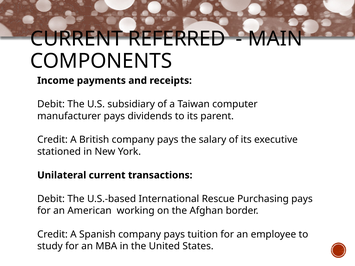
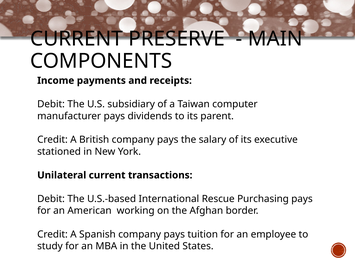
REFERRED: REFERRED -> PRESERVE (177, 39)
